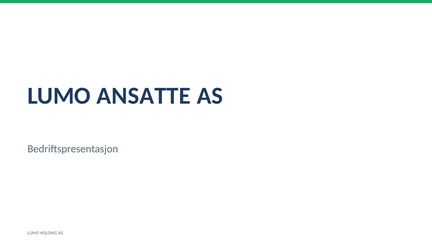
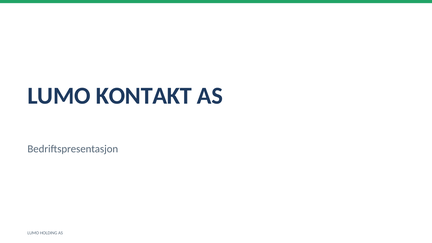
ANSATTE: ANSATTE -> KONTAKT (144, 96)
